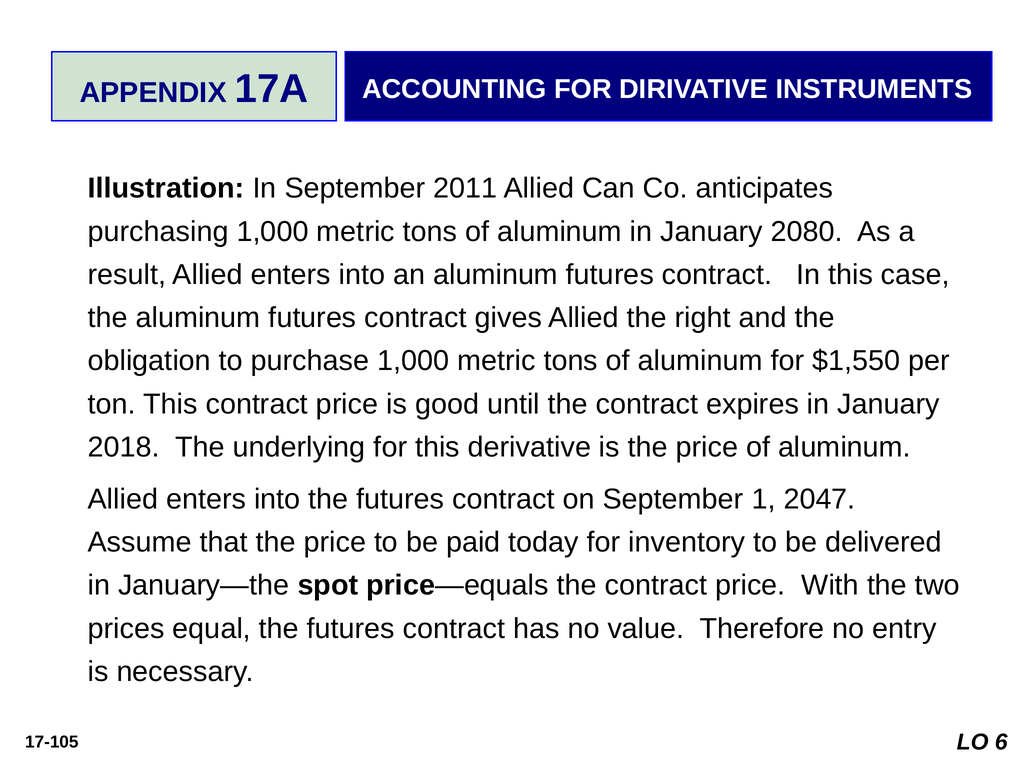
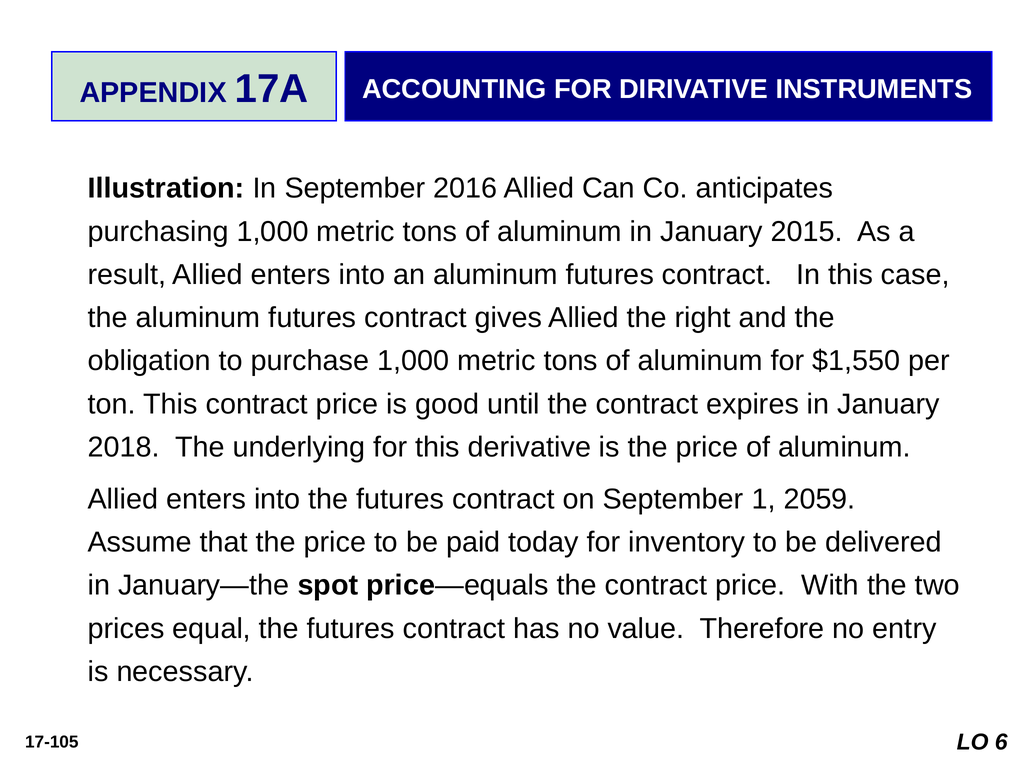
2011: 2011 -> 2016 (465, 188)
2080: 2080 -> 2015 (807, 231)
2047: 2047 -> 2059 (819, 499)
